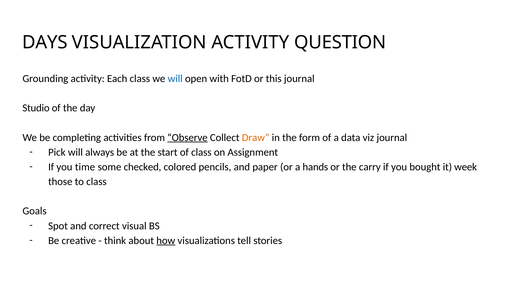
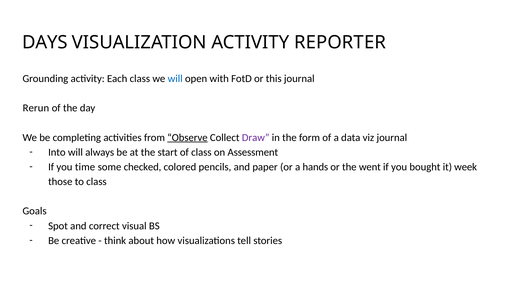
QUESTION: QUESTION -> REPORTER (340, 42)
Studio: Studio -> Rerun (36, 108)
Draw colour: orange -> purple (256, 138)
Pick: Pick -> Into (57, 152)
Assignment: Assignment -> Assessment (253, 152)
carry: carry -> went (370, 167)
how underline: present -> none (166, 241)
